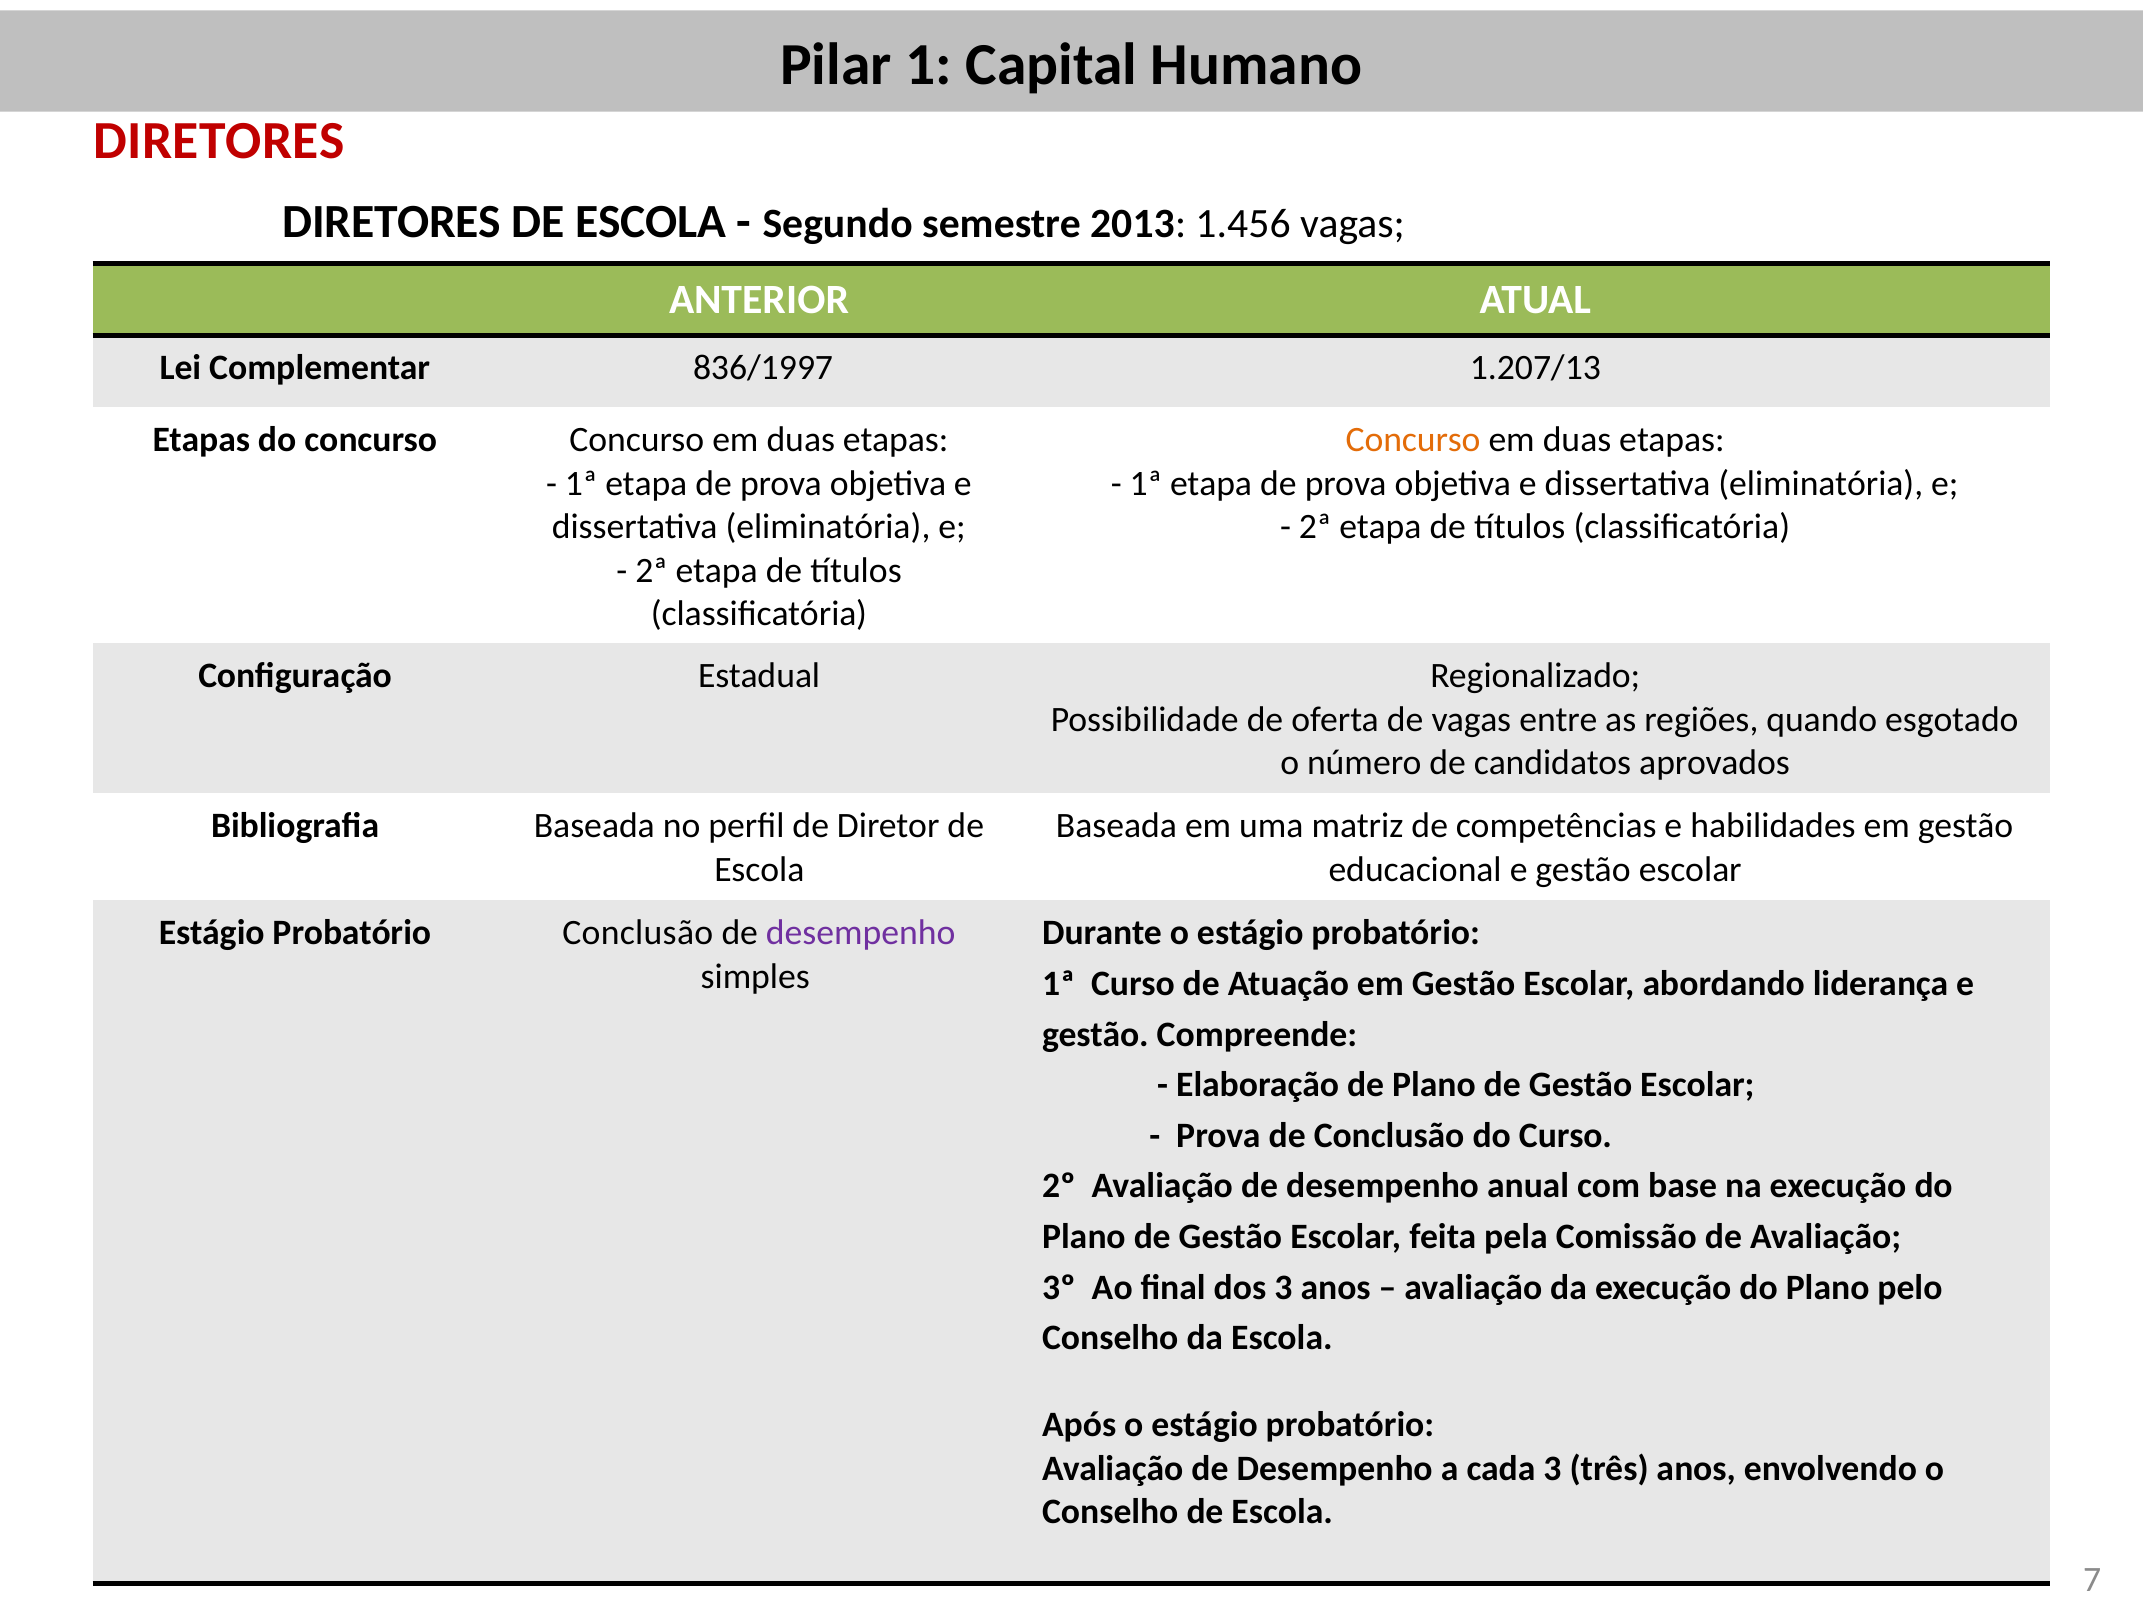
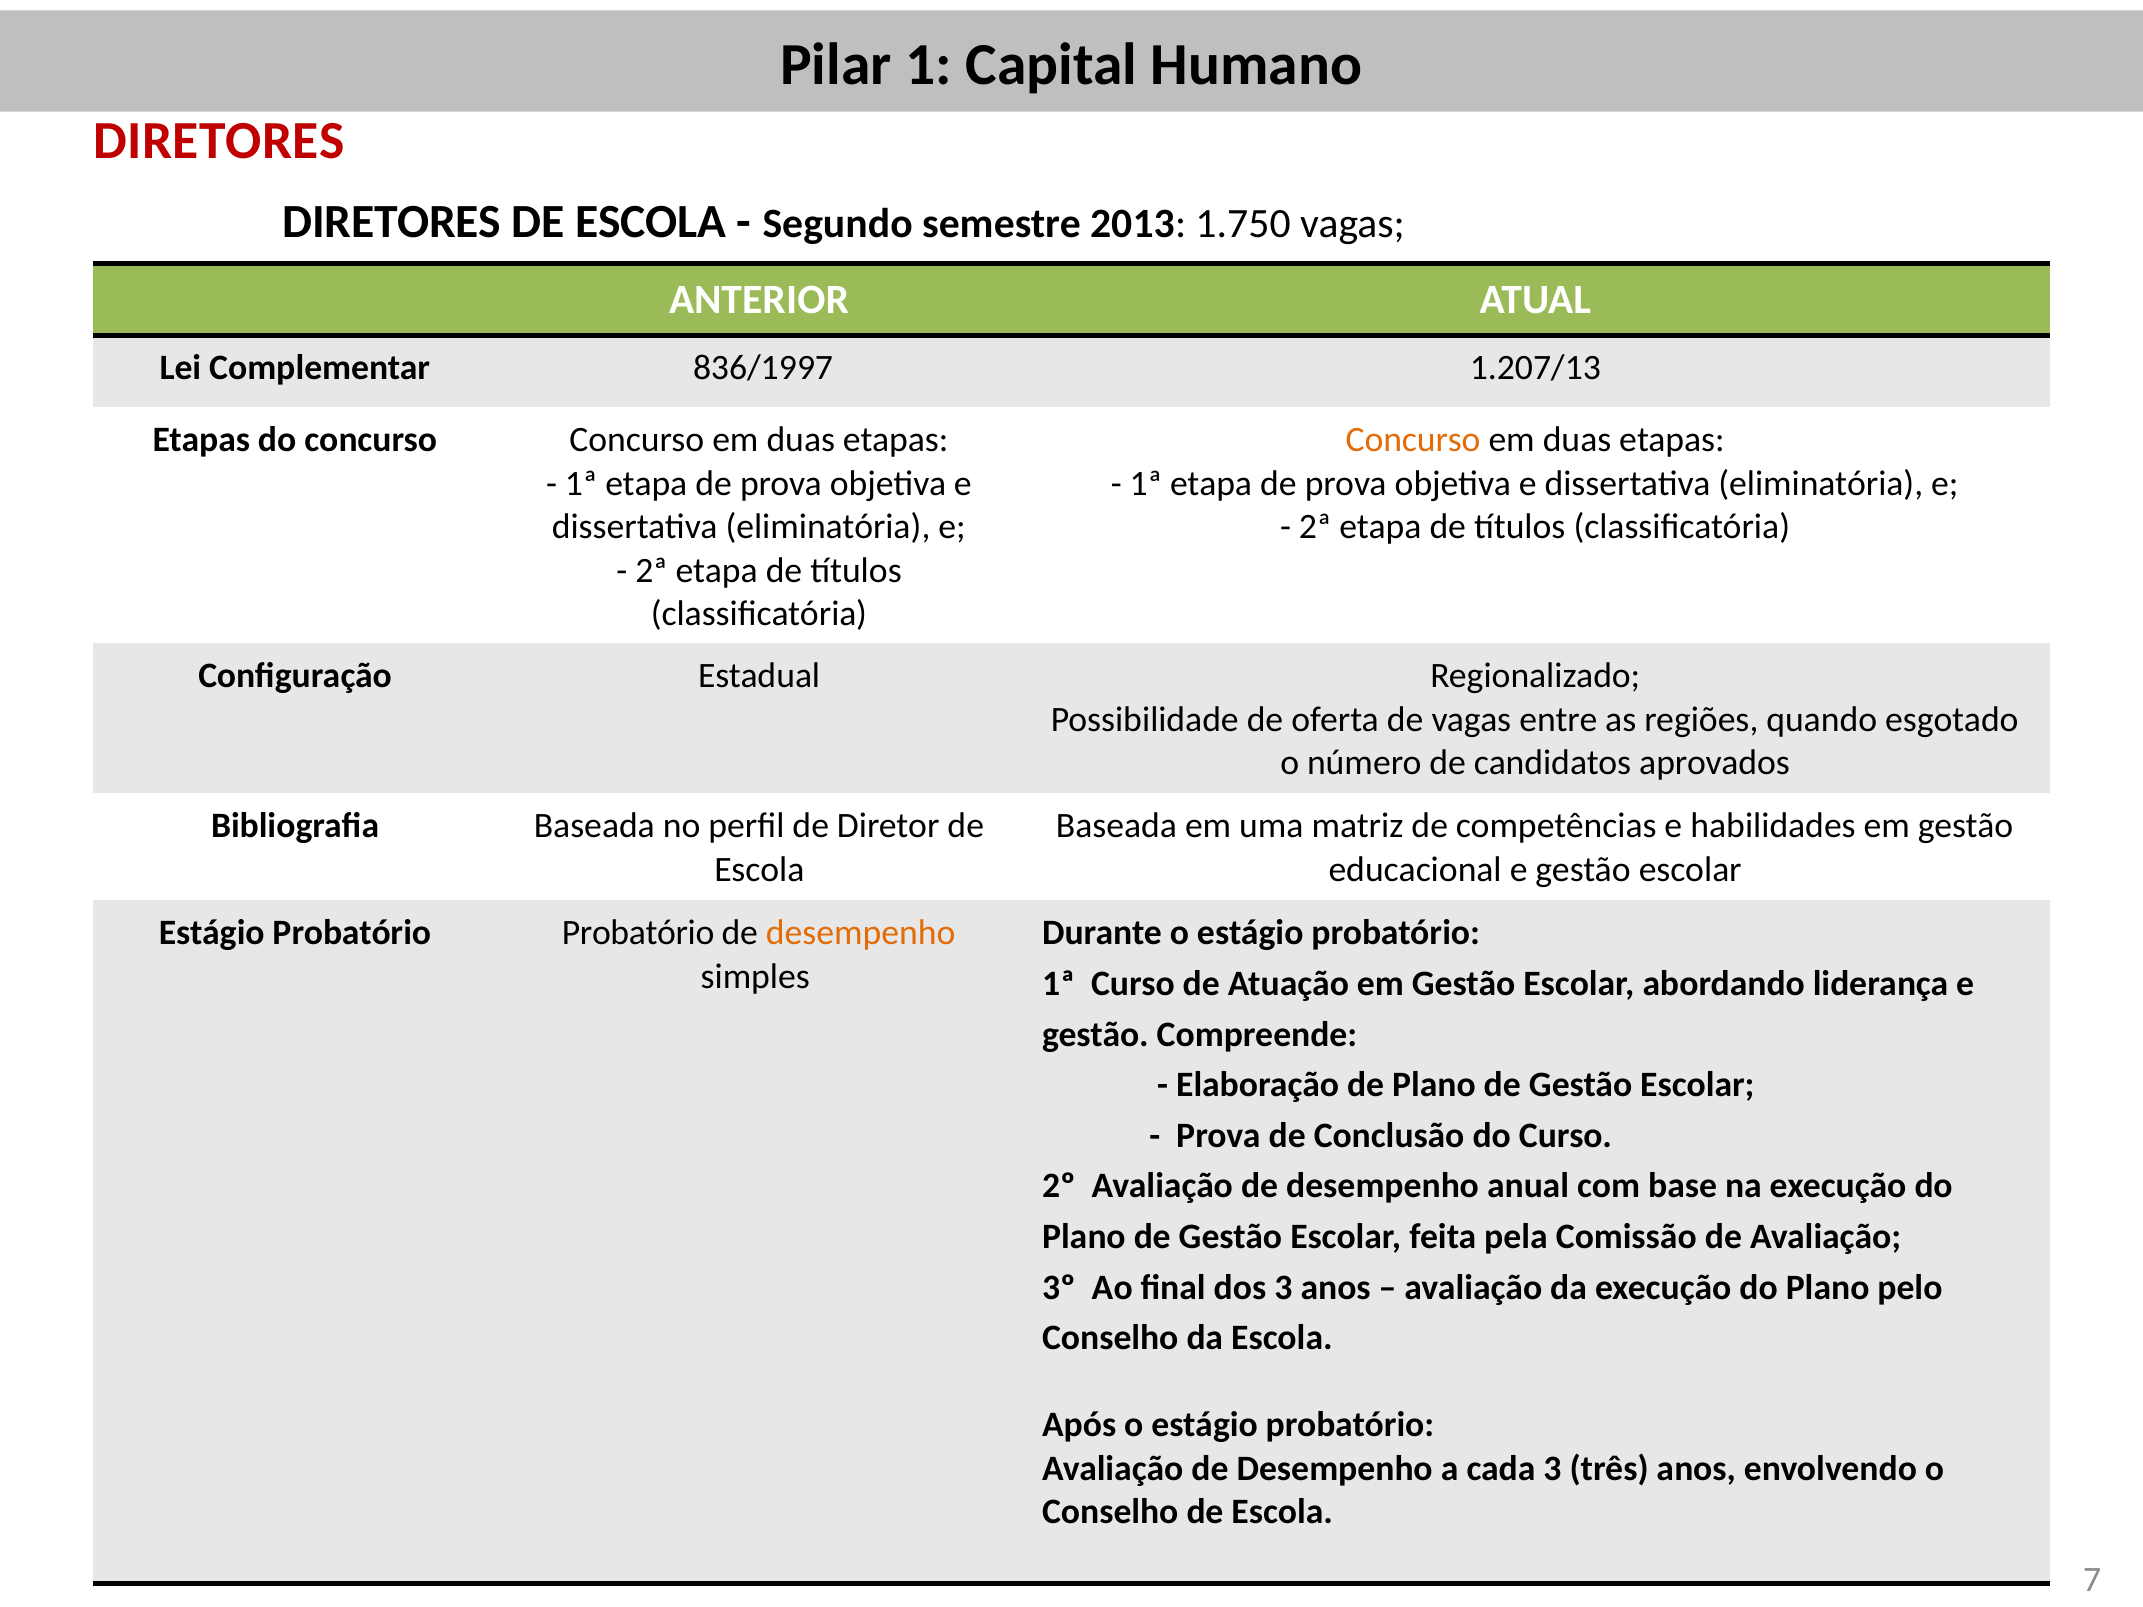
1.456: 1.456 -> 1.750 (1243, 224)
Probatório Conclusão: Conclusão -> Probatório (638, 933)
desempenho colour: purple -> orange (861, 933)
